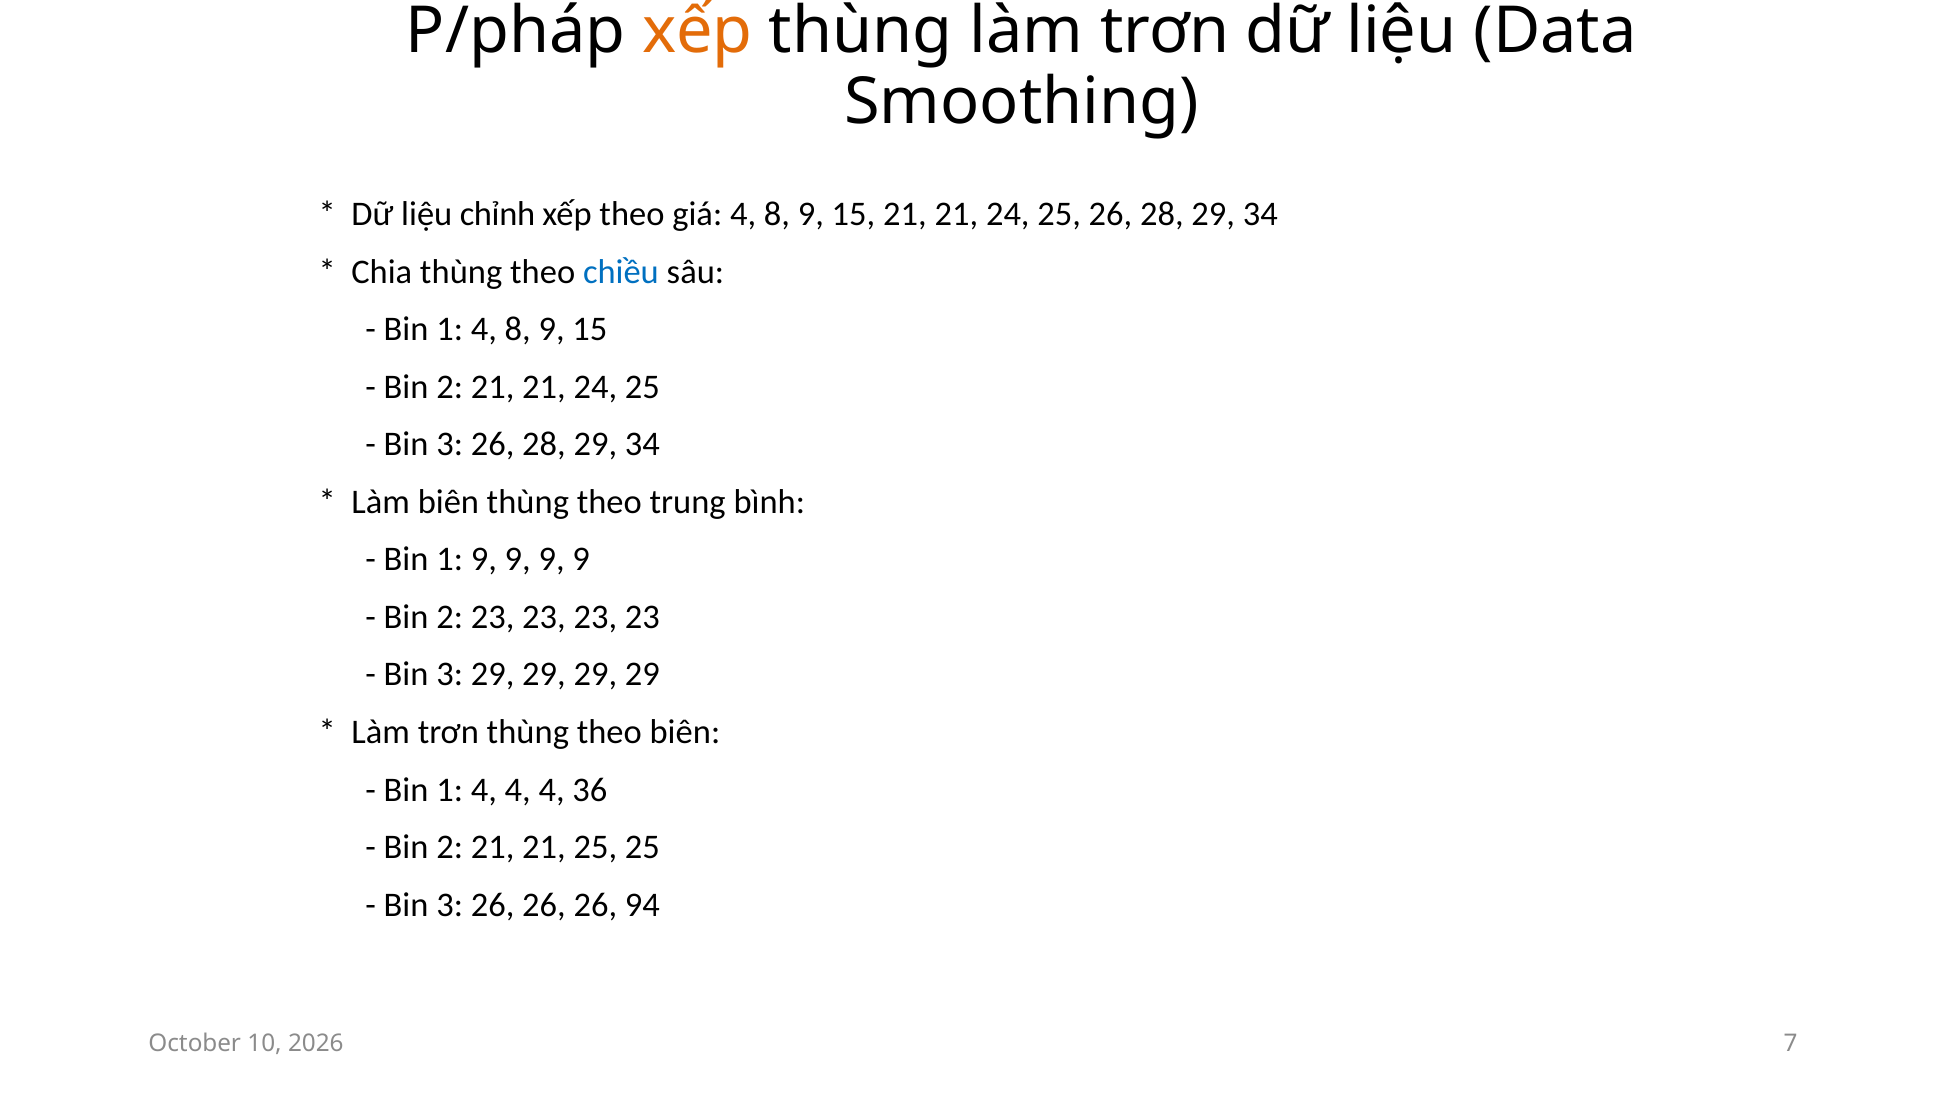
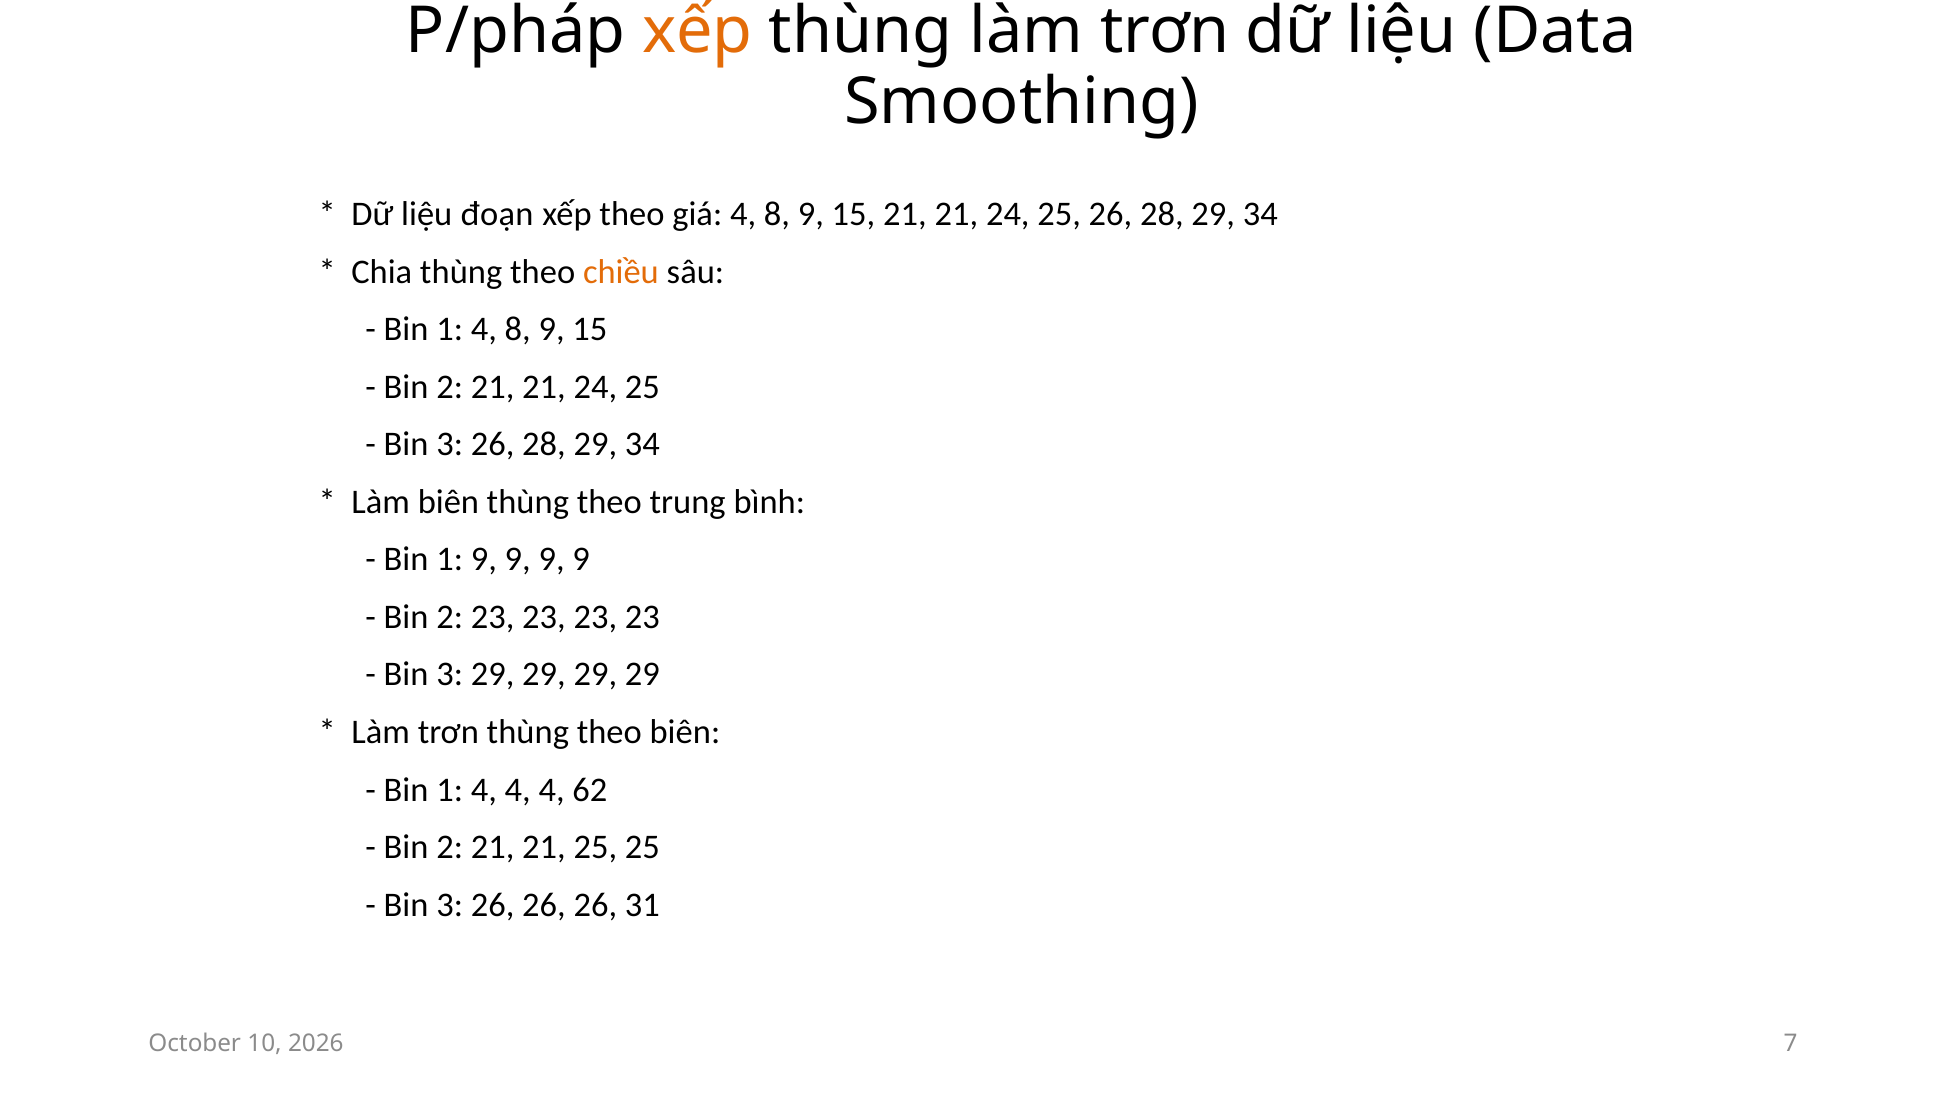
chỉnh: chỉnh -> đoạn (497, 214)
chiều colour: blue -> orange (621, 272)
36: 36 -> 62 (590, 789)
94: 94 -> 31 (642, 904)
